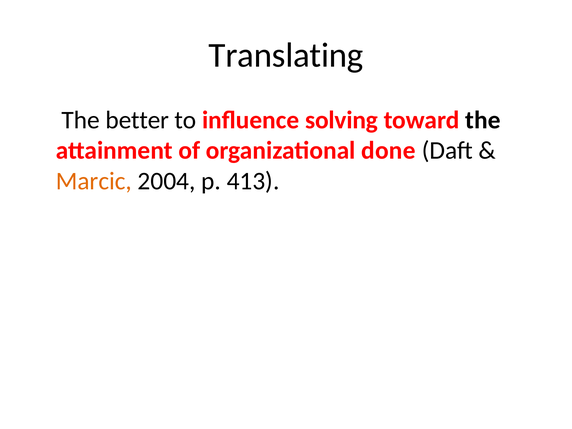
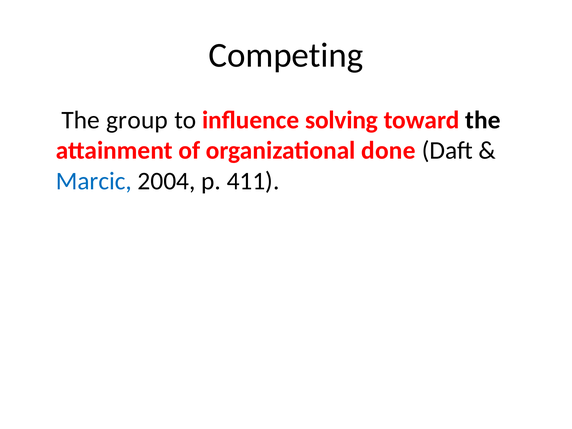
Translating: Translating -> Competing (286, 55)
better: better -> group (137, 120)
Marcic colour: orange -> blue (94, 181)
413: 413 -> 411 (253, 181)
